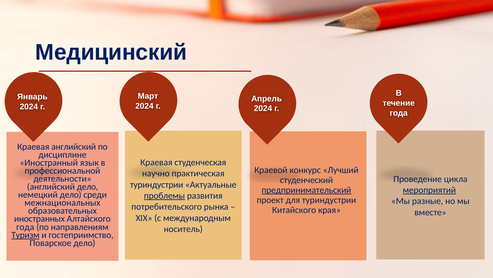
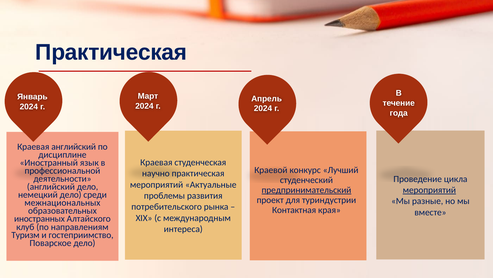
Медицинский: Медицинский -> Практическая (111, 52)
туриндустрии: туриндустрии -> мероприятий (157, 184)
проблемы underline: present -> none (164, 195)
Китайского: Китайского -> Контактная (294, 209)
года: года -> клуб (25, 226)
носитель: носитель -> интереса (183, 229)
Туризм underline: present -> none (25, 234)
